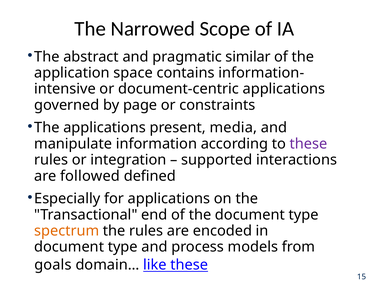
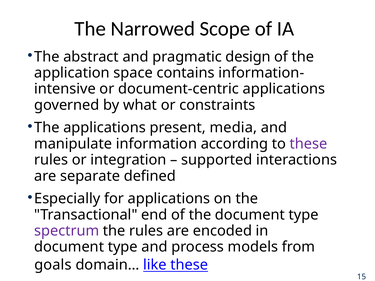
similar: similar -> design (248, 57)
page: page -> what (140, 105)
followed: followed -> separate (90, 176)
spectrum colour: orange -> purple (67, 231)
